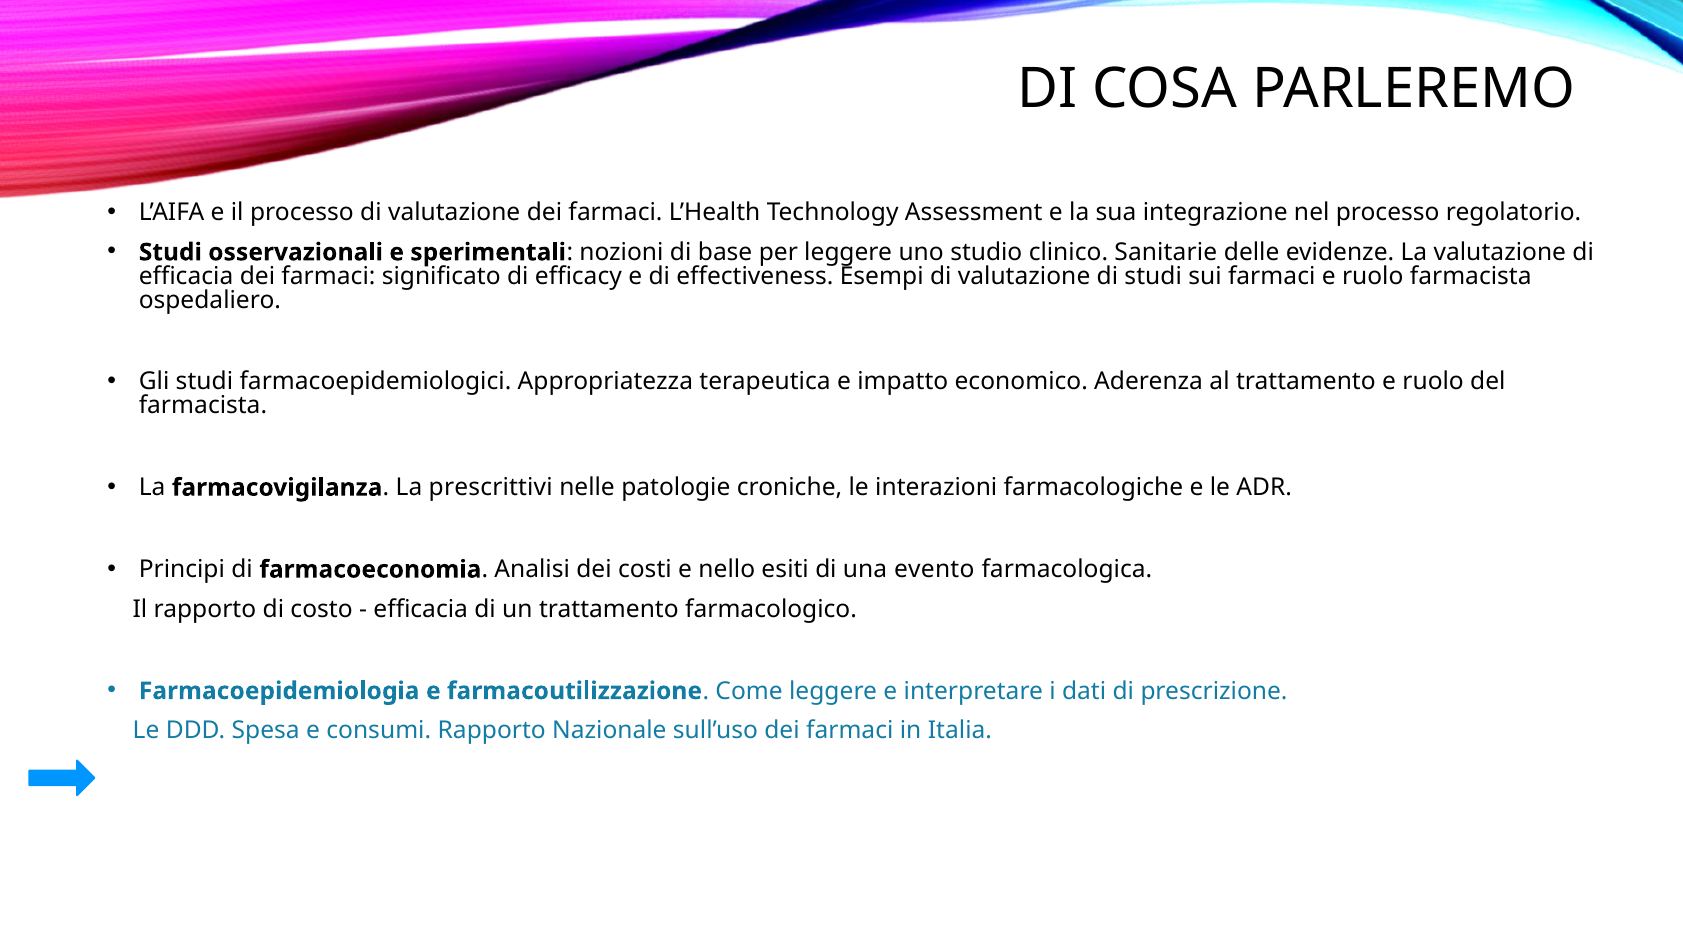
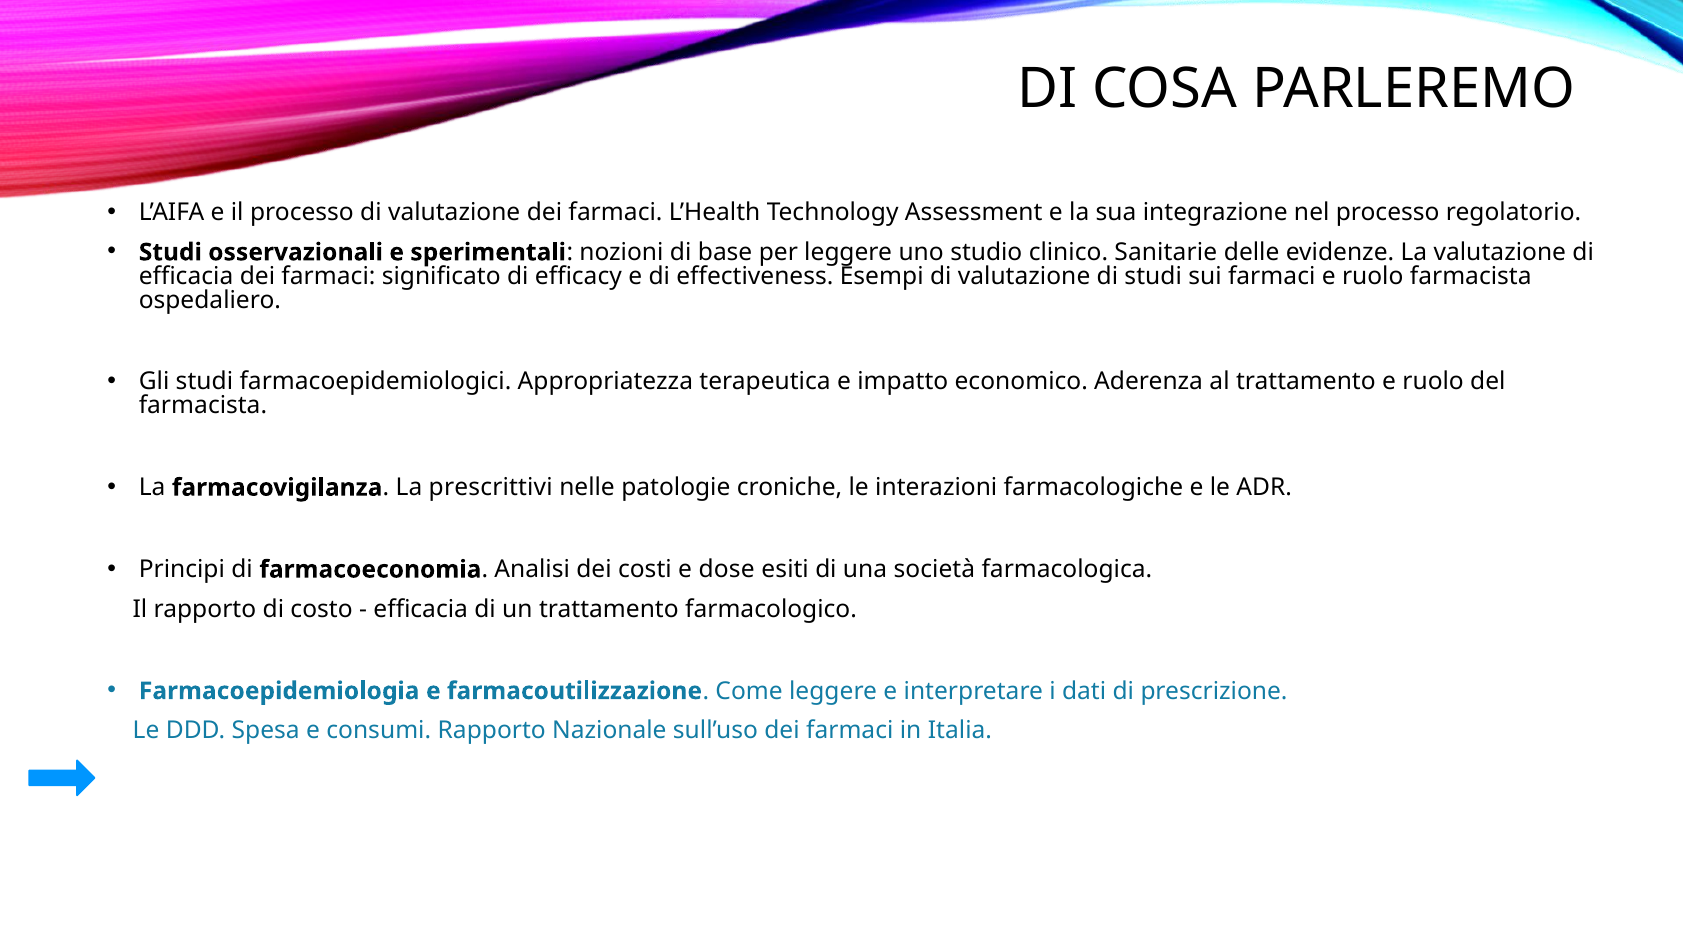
nello: nello -> dose (727, 569)
evento: evento -> società (934, 569)
